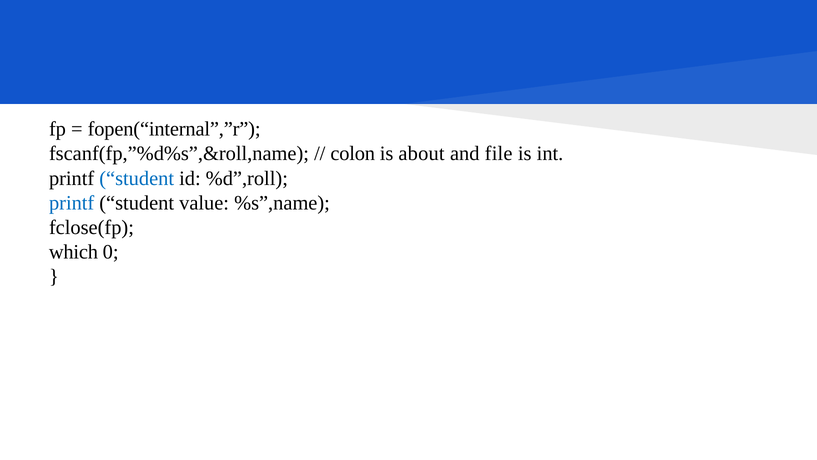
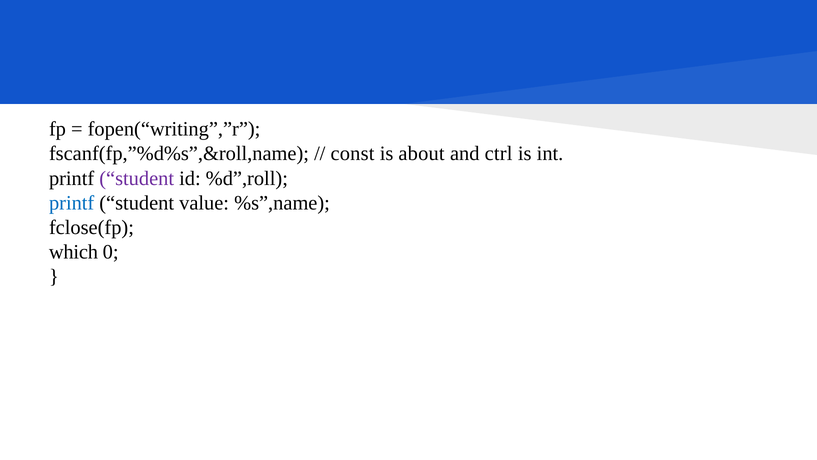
fopen(“internal”,”r: fopen(“internal”,”r -> fopen(“writing”,”r (174, 129)
colon: colon -> const (353, 154)
file: file -> ctrl (499, 154)
student colour: blue -> purple (137, 178)
